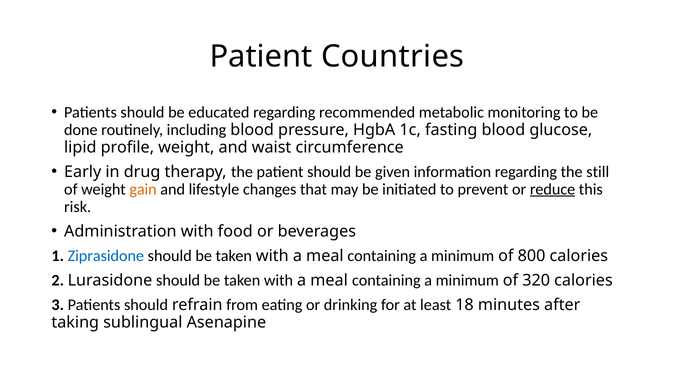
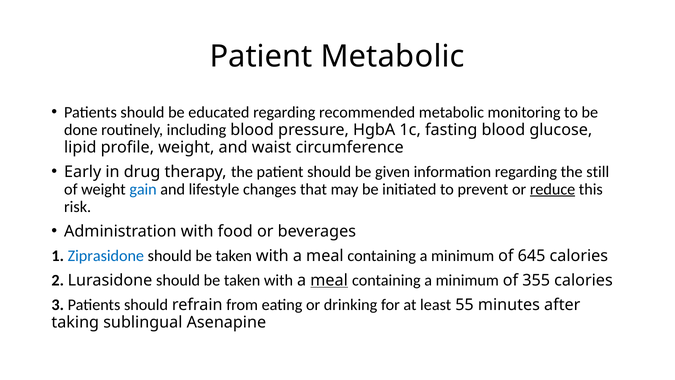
Patient Countries: Countries -> Metabolic (393, 57)
gain colour: orange -> blue (143, 189)
800: 800 -> 645 (532, 256)
meal underline: none -> present (329, 280)
320: 320 -> 355 (536, 280)
18: 18 -> 55 (464, 305)
